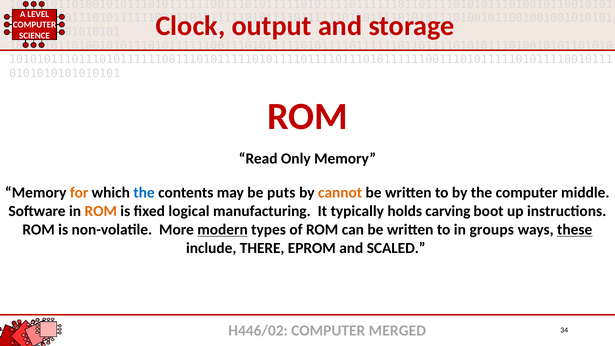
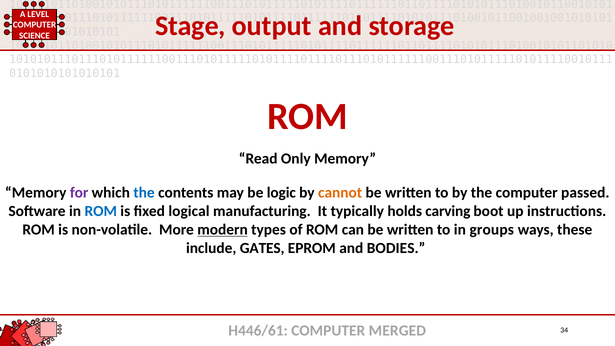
Clock: Clock -> Stage (191, 26)
for colour: orange -> purple (79, 193)
puts: puts -> logic (281, 193)
middle: middle -> passed (585, 193)
ROM colour: orange -> blue (101, 211)
these underline: present -> none (575, 230)
THERE: THERE -> GATES (262, 248)
SCALED: SCALED -> BODIES (396, 248)
H446/02: H446/02 -> H446/61 (258, 330)
